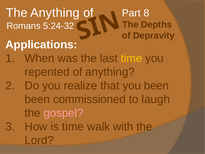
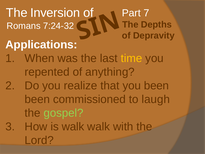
The Anything: Anything -> Inversion (55, 13)
8: 8 -> 7 (146, 13)
5:24-32: 5:24-32 -> 7:24-32 (59, 26)
gospel colour: pink -> light green (64, 113)
is time: time -> walk (73, 126)
